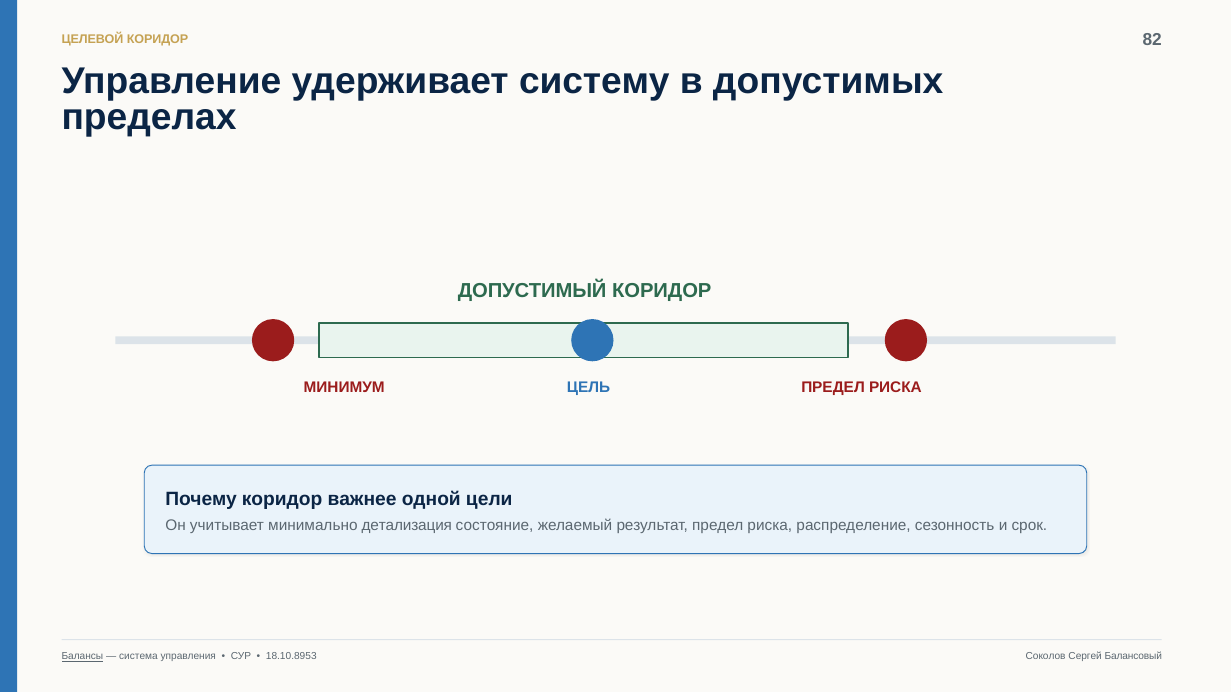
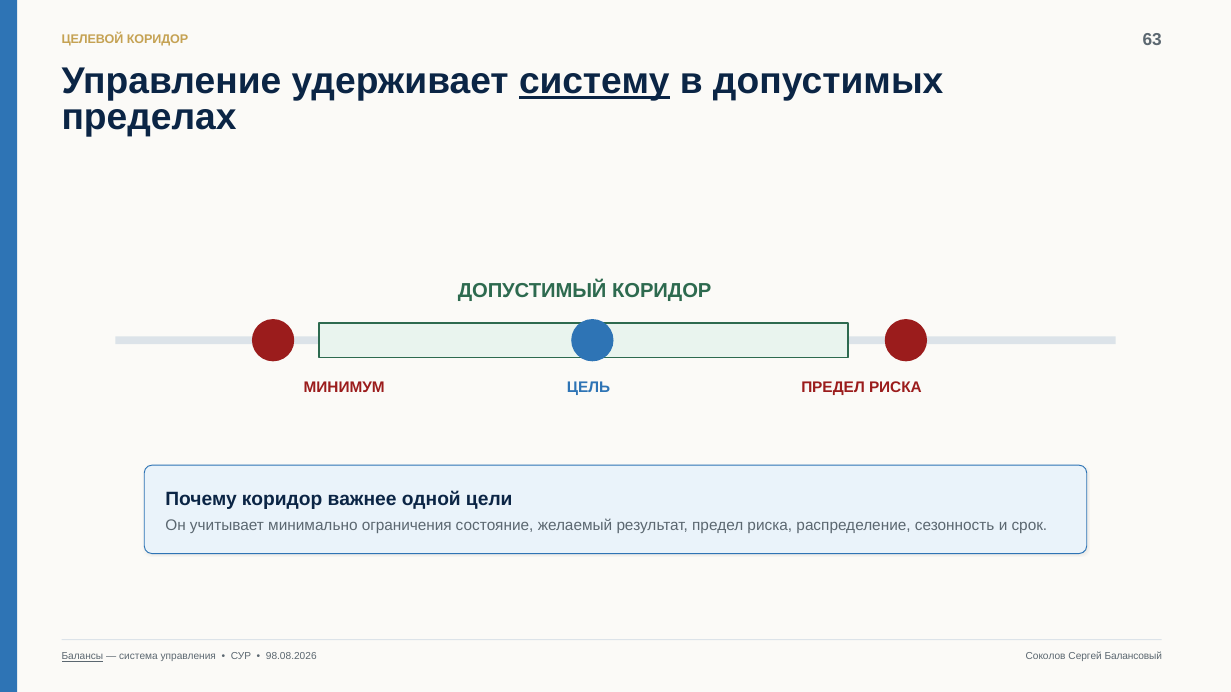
82: 82 -> 63 (1152, 40)
систему underline: none -> present (594, 82)
детализация: детализация -> ограничения (407, 526)
18.10.8953: 18.10.8953 -> 98.08.2026 (291, 657)
